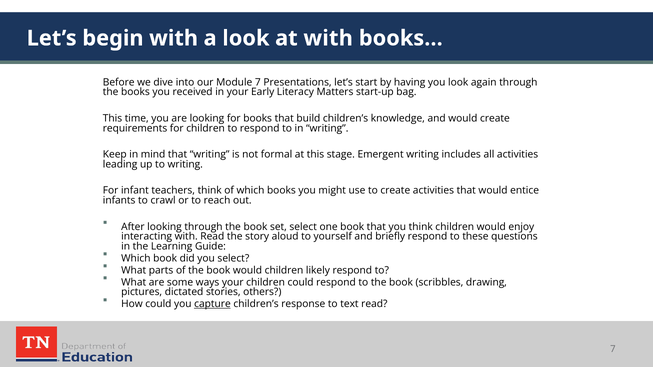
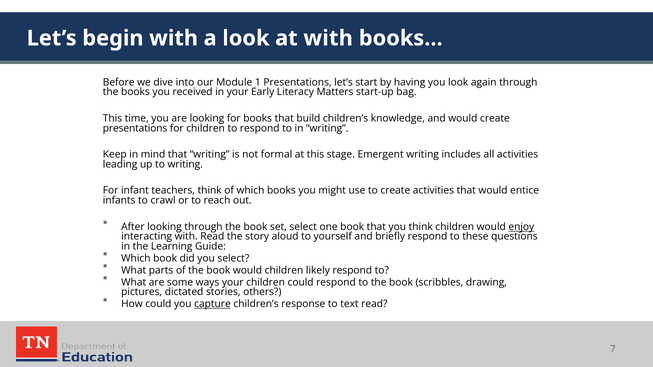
Module 7: 7 -> 1 (258, 82)
requirements: requirements -> presentations (135, 128)
enjoy underline: none -> present (521, 227)
